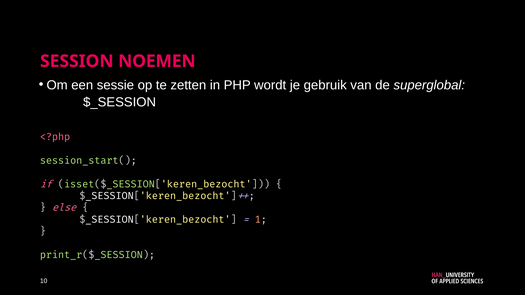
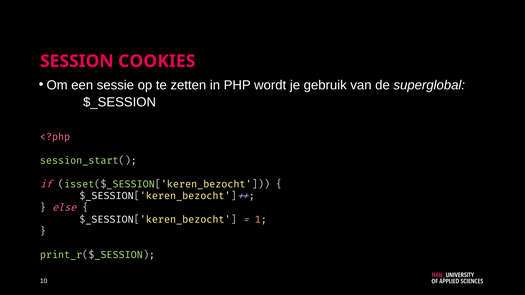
NOEMEN: NOEMEN -> COOKIES (157, 61)
